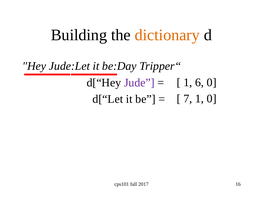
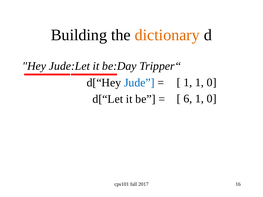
1 6: 6 -> 1 (199, 83)
Jude colour: purple -> blue (139, 83)
7: 7 -> 6 (188, 99)
